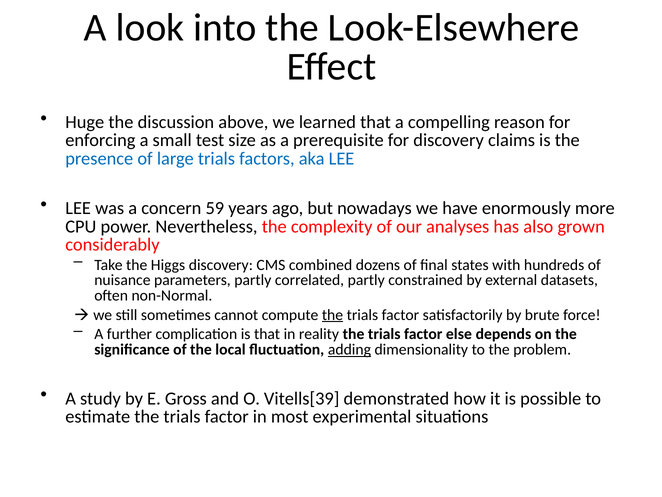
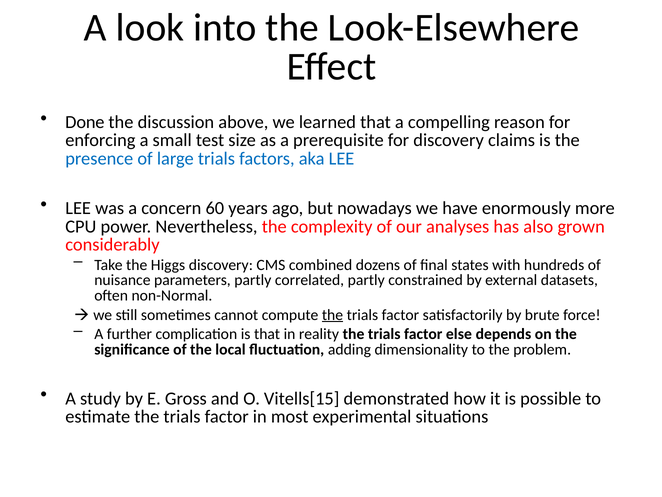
Huge: Huge -> Done (85, 122)
59: 59 -> 60 (215, 208)
adding underline: present -> none (349, 349)
Vitells[39: Vitells[39 -> Vitells[15 (302, 398)
